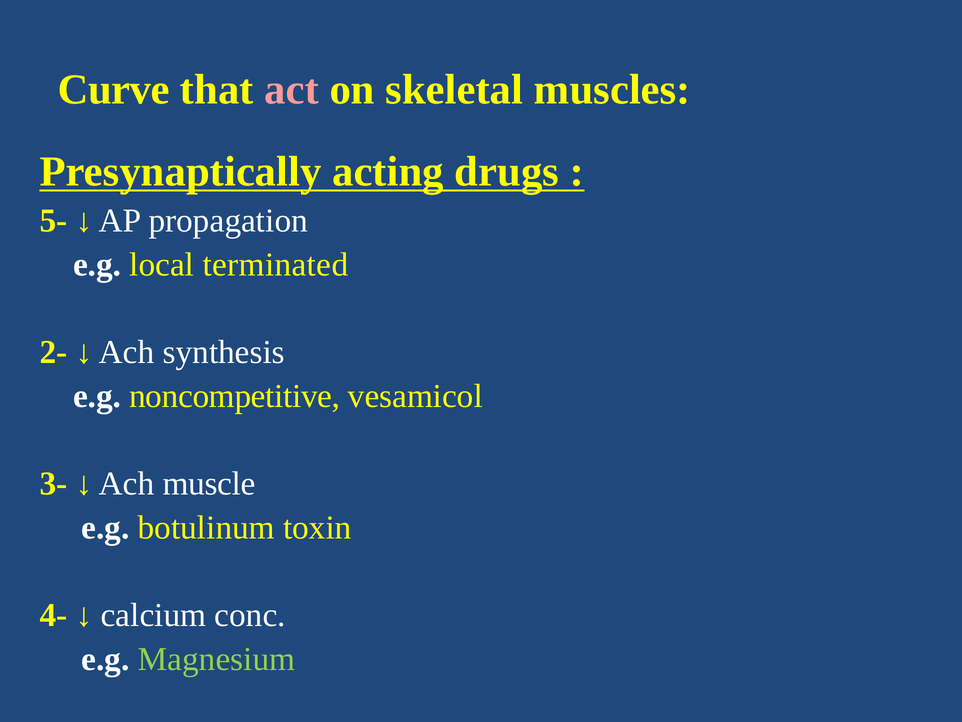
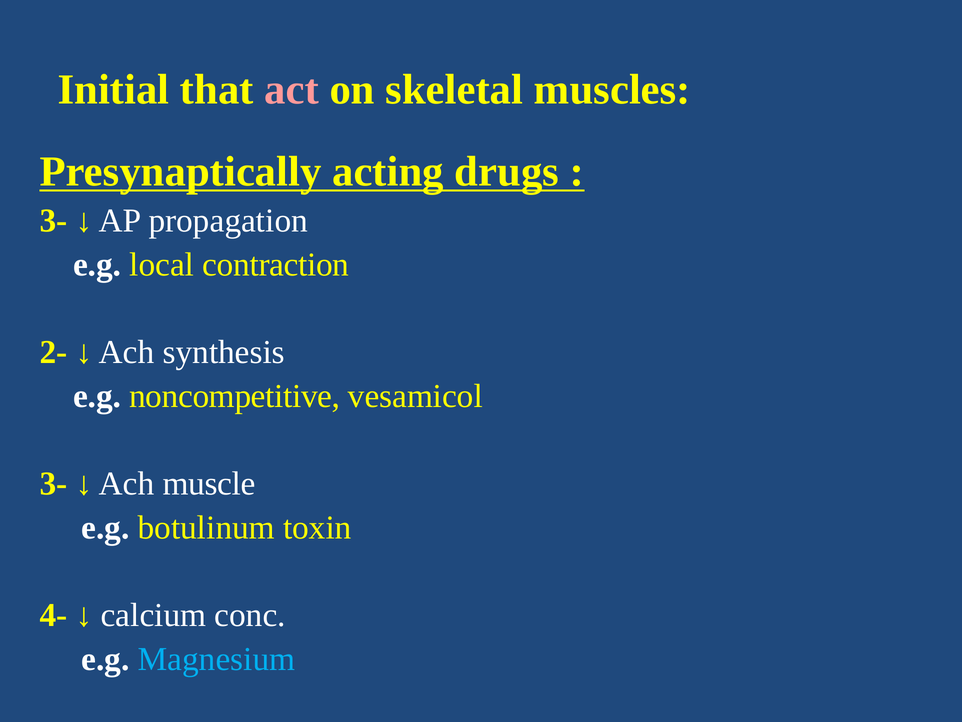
Curve: Curve -> Initial (114, 89)
5-: 5- -> 3- (54, 221)
terminated: terminated -> contraction (276, 264)
Magnesium colour: light green -> light blue (217, 659)
